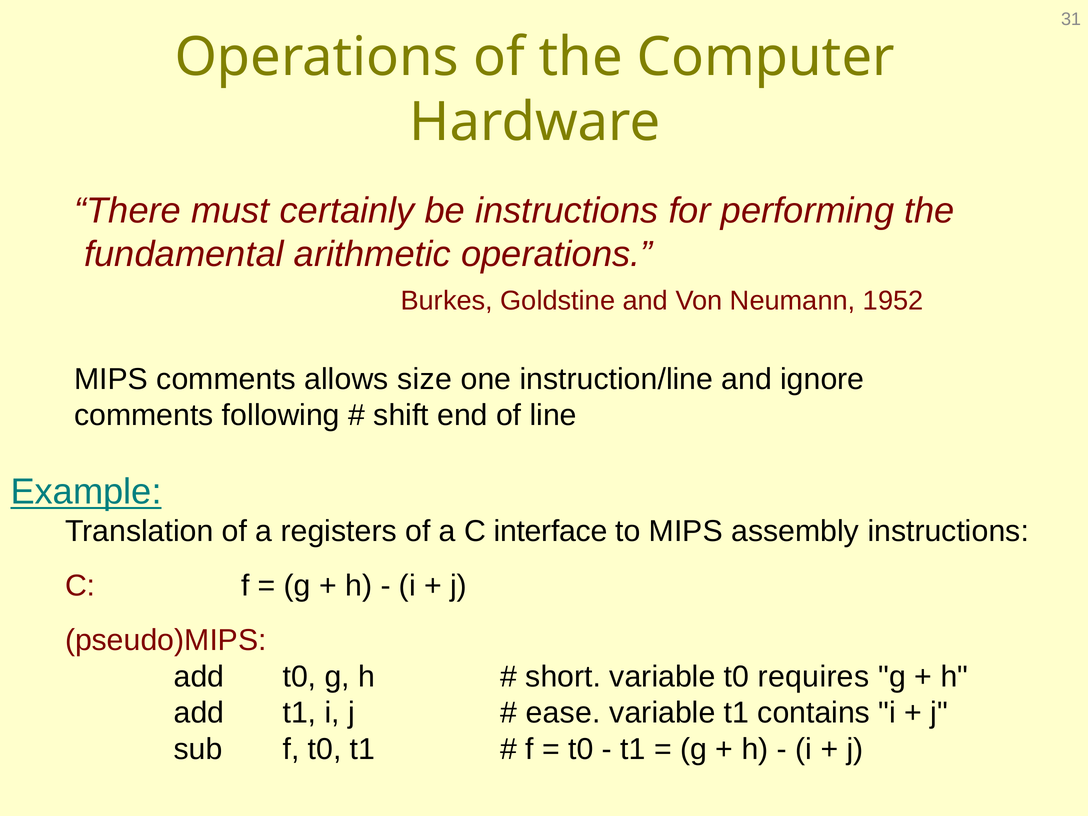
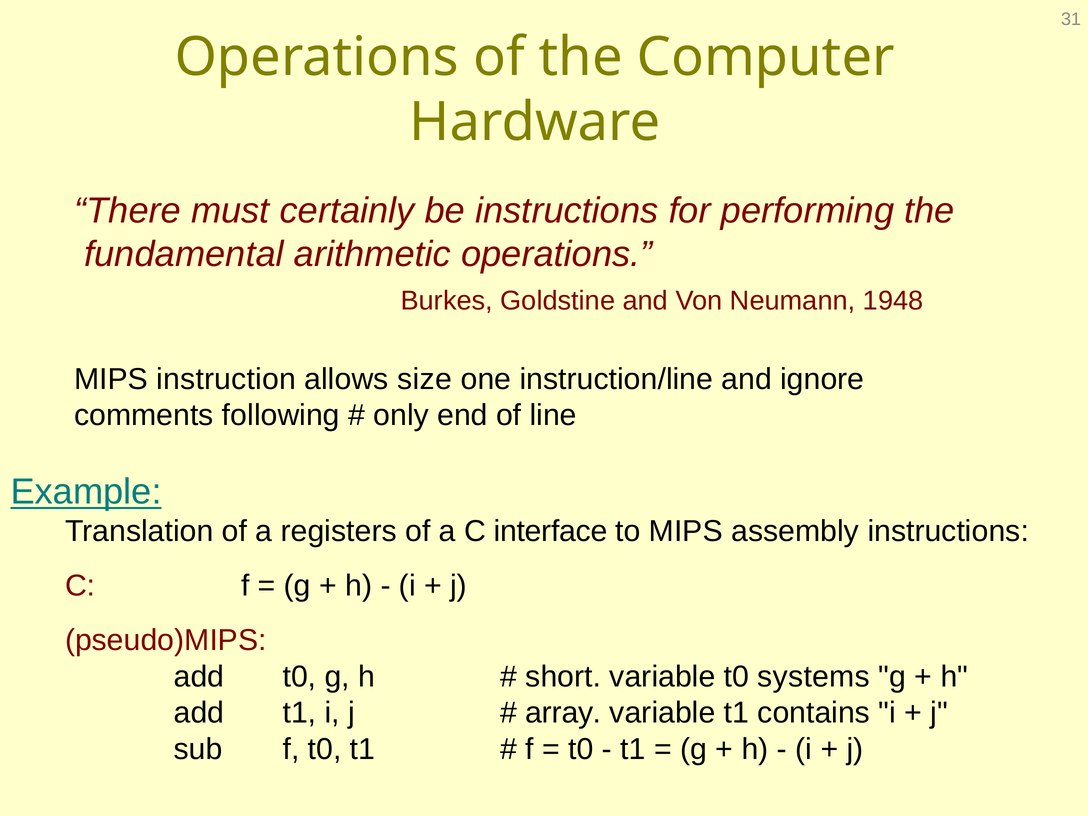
1952: 1952 -> 1948 (893, 301)
MIPS comments: comments -> instruction (226, 379)
shift: shift -> only (401, 415)
requires: requires -> systems (814, 677)
ease: ease -> array (563, 713)
